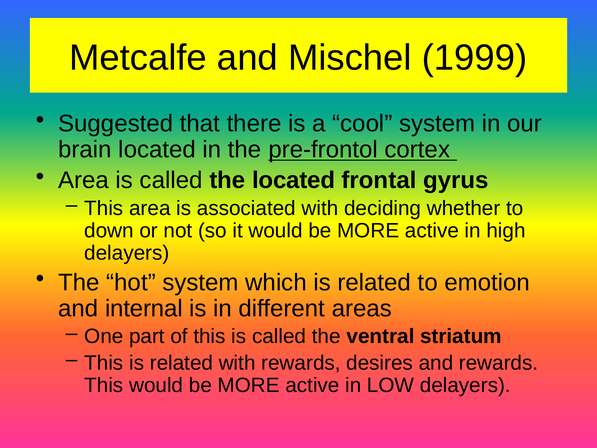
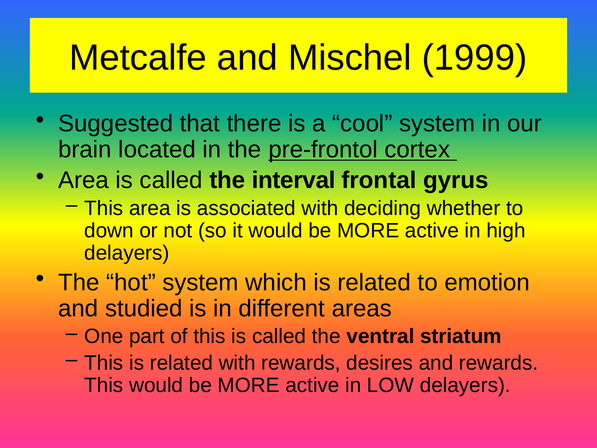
the located: located -> interval (294, 180)
internal: internal -> studied (144, 308)
